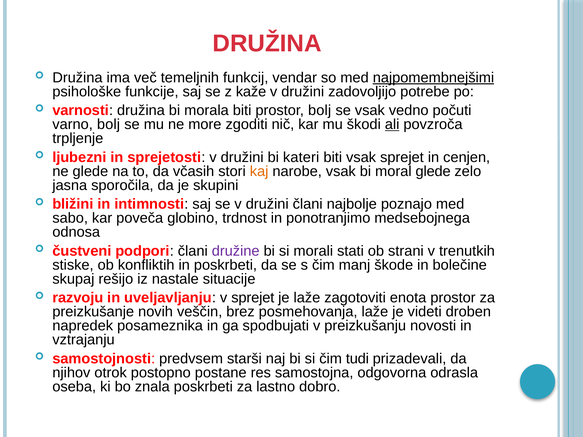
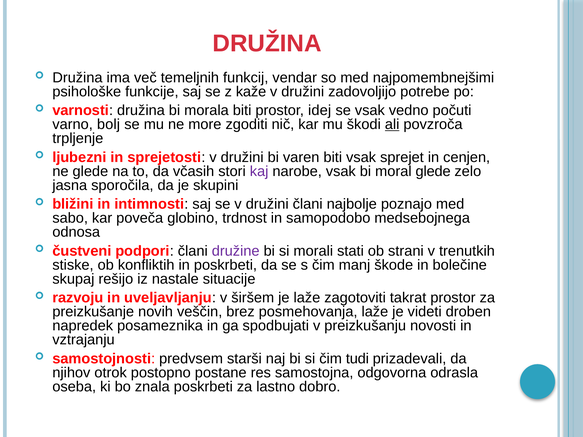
najpomembnejšimi underline: present -> none (433, 78)
prostor bolj: bolj -> idej (320, 111)
kateri: kateri -> varen (301, 157)
kaj colour: orange -> purple (259, 171)
ponotranjimo: ponotranjimo -> samopodobo (328, 218)
v sprejet: sprejet -> širšem (253, 298)
enota: enota -> takrat (408, 298)
